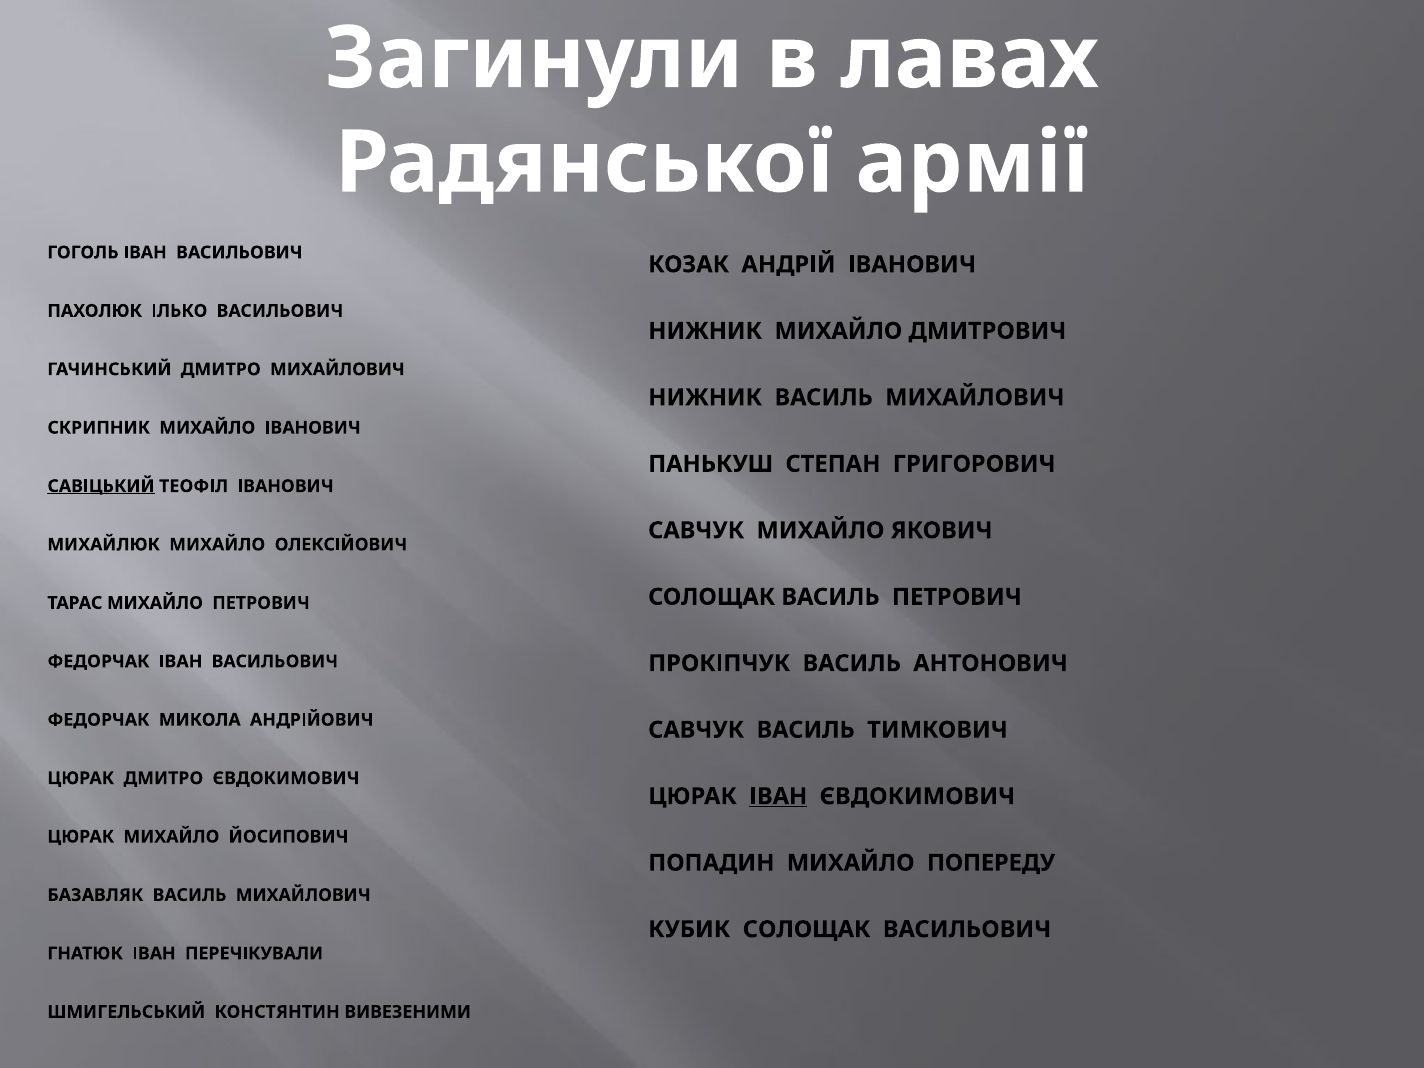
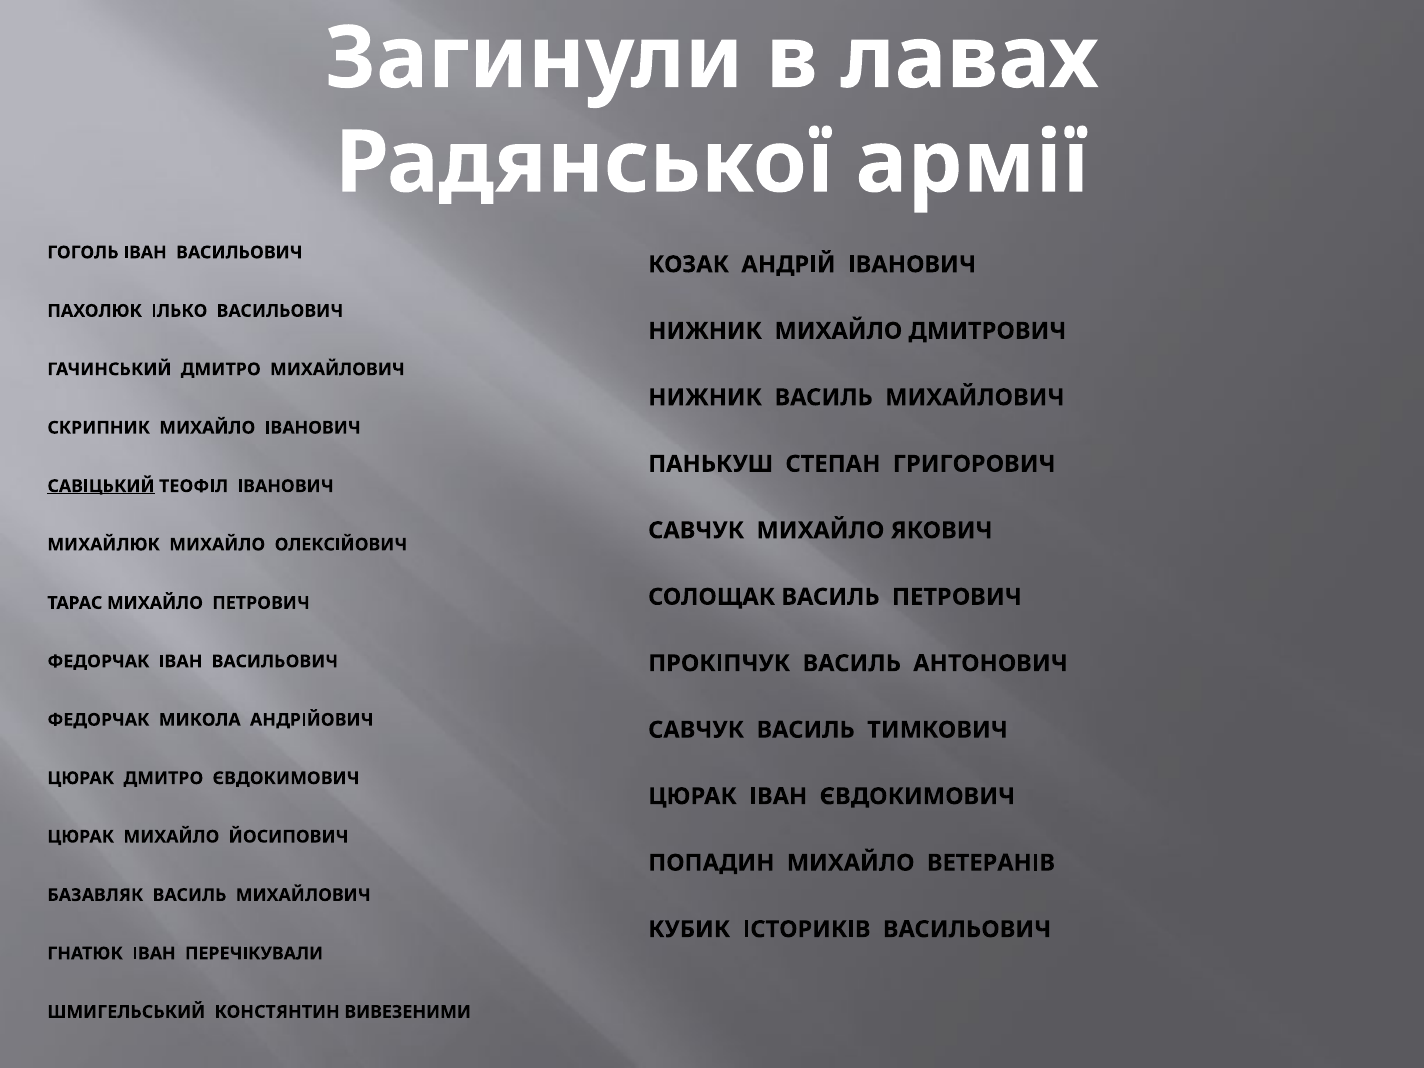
ІВАН underline: present -> none (778, 796)
ПОПЕРЕДУ: ПОПЕРЕДУ -> ВЕТЕРАНІВ (991, 863)
КУБИК СОЛОЩАК: СОЛОЩАК -> ІСТОРИКІВ (807, 929)
